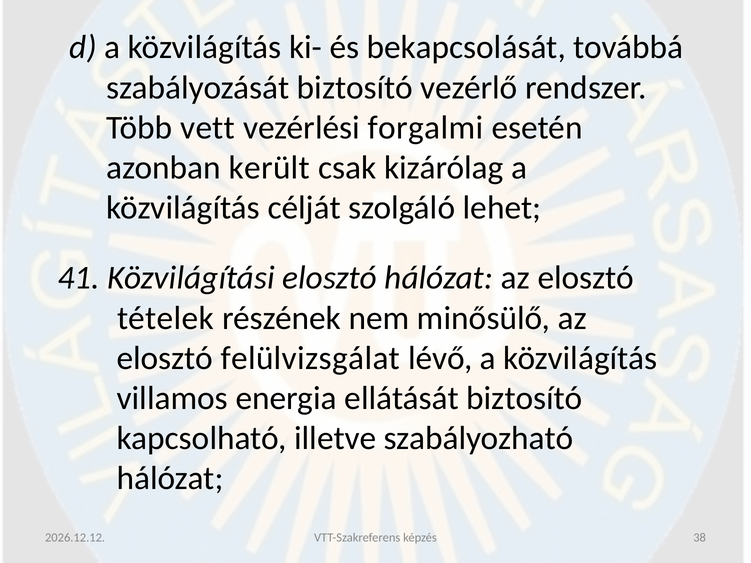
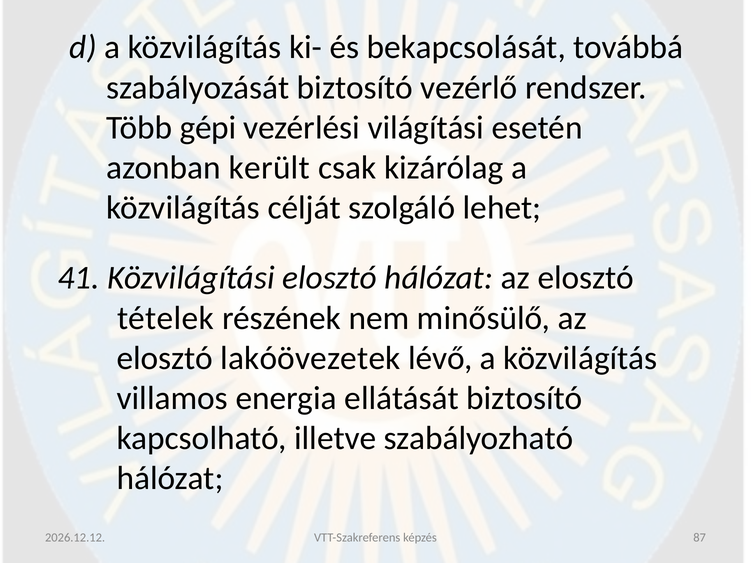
vett: vett -> gépi (208, 128)
forgalmi: forgalmi -> világítási (426, 128)
felülvizsgálat: felülvizsgálat -> lakóövezetek (310, 358)
38: 38 -> 87 (700, 538)
